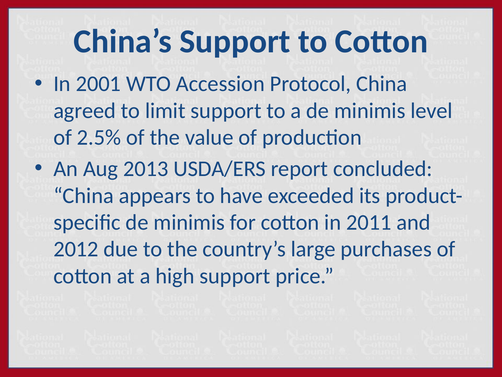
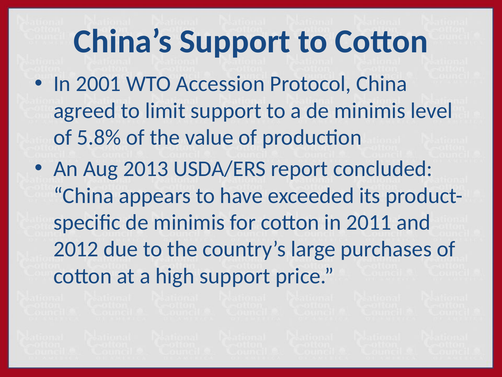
2.5%: 2.5% -> 5.8% (99, 137)
